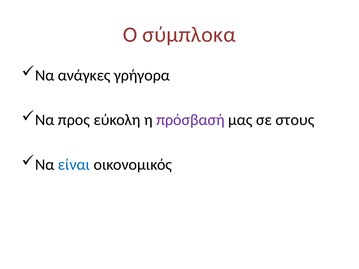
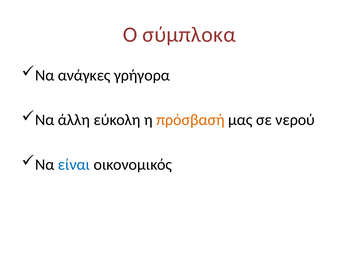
προς: προς -> άλλη (74, 120)
πρόσβασή colour: purple -> orange (190, 120)
στους: στους -> νερού (295, 120)
